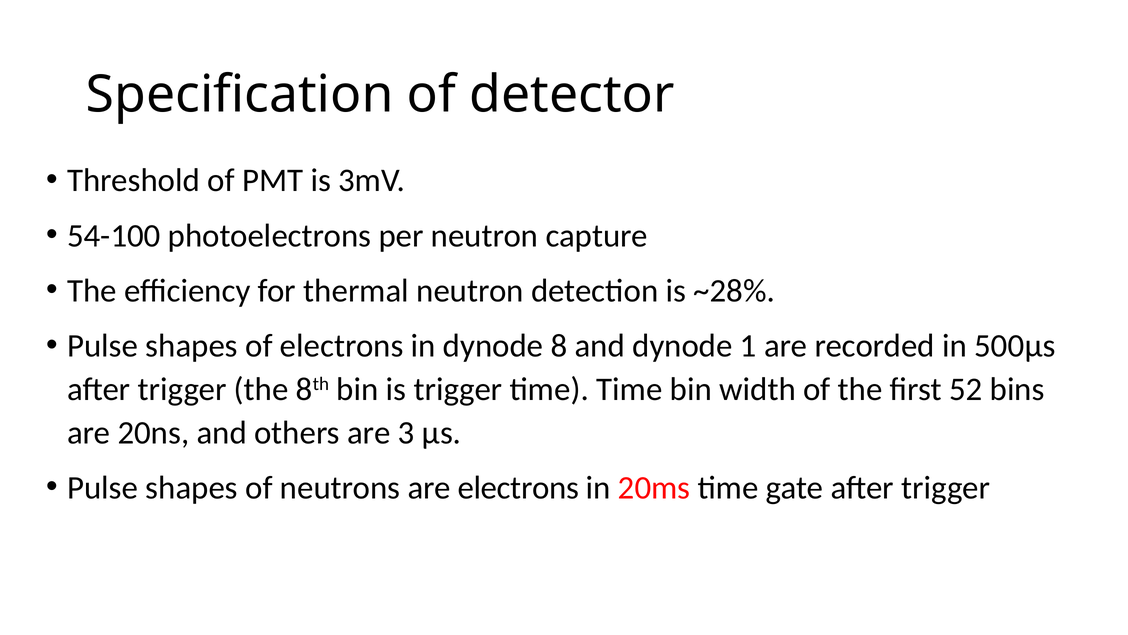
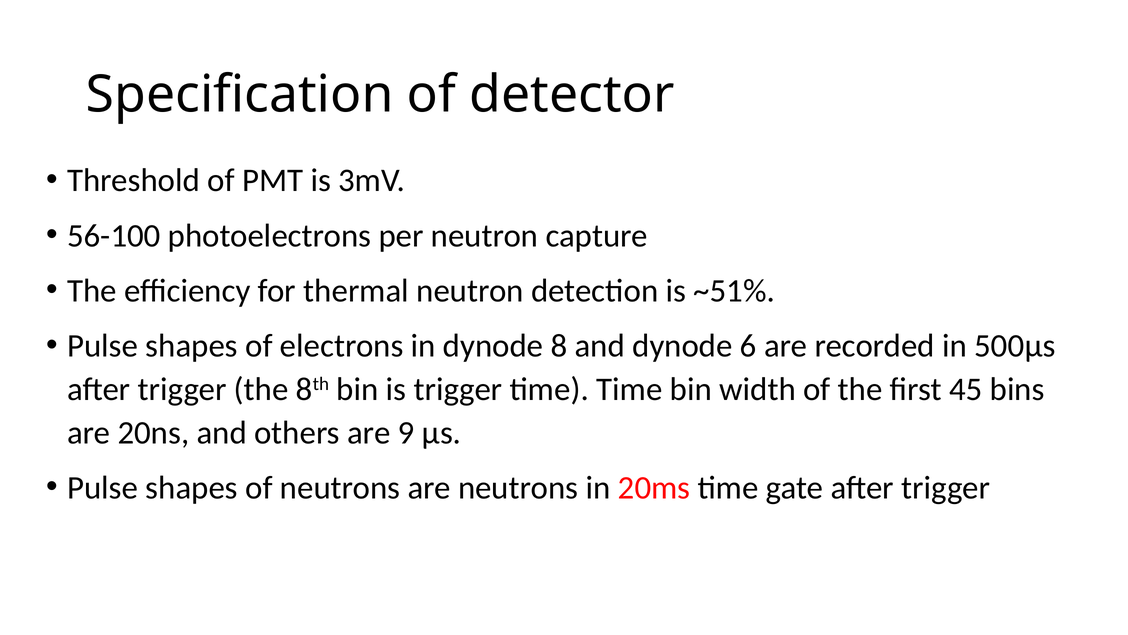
54-100: 54-100 -> 56-100 (114, 235)
~28%: ~28% -> ~51% (734, 291)
1: 1 -> 6 (748, 346)
52: 52 -> 45 (966, 389)
3: 3 -> 9 (406, 432)
are electrons: electrons -> neutrons (518, 487)
